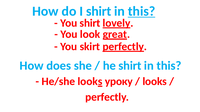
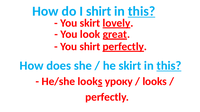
You shirt: shirt -> skirt (90, 23)
You skirt: skirt -> shirt (90, 47)
he shirt: shirt -> skirt (130, 66)
this underline: none -> present (169, 66)
